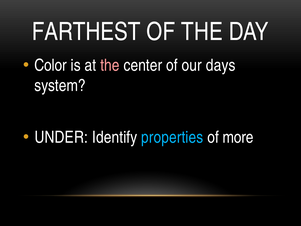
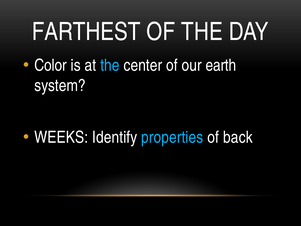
the colour: pink -> light blue (110, 65)
days: days -> earth (221, 65)
UNDER: UNDER -> WEEKS (61, 137)
more: more -> back (238, 137)
